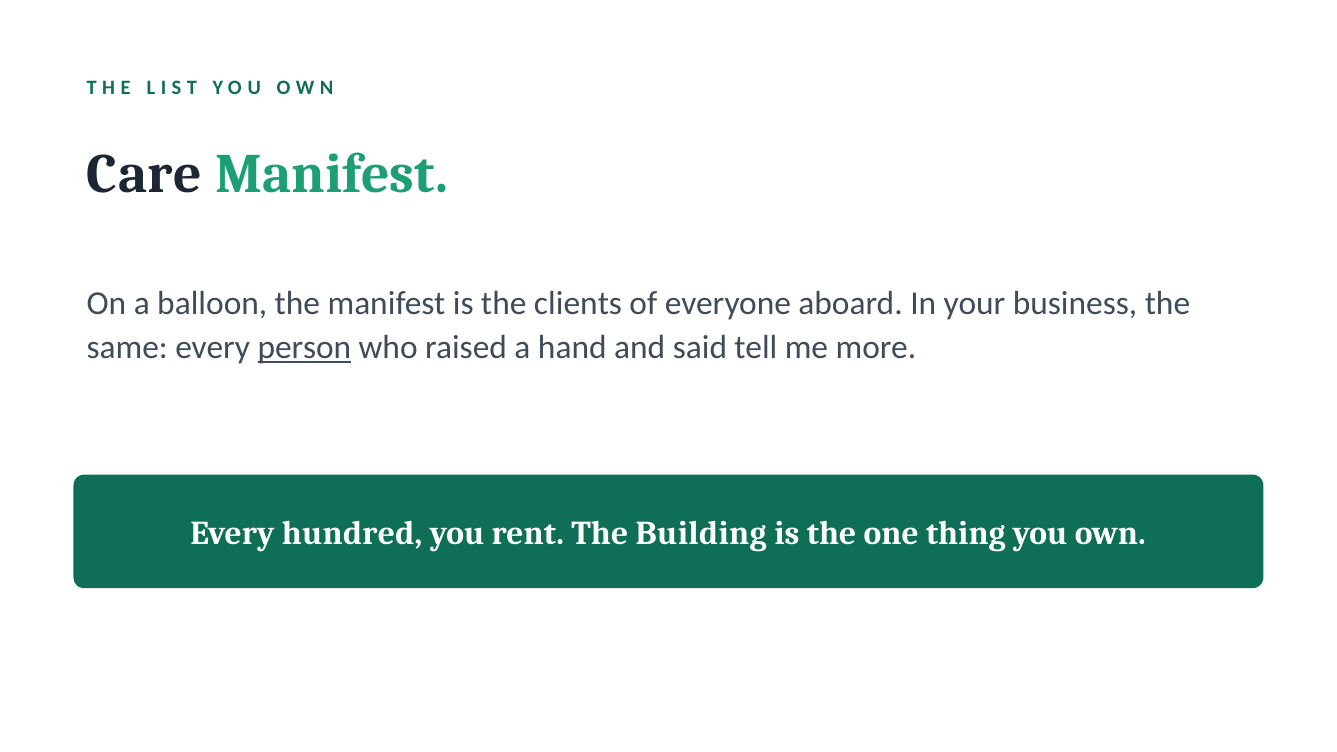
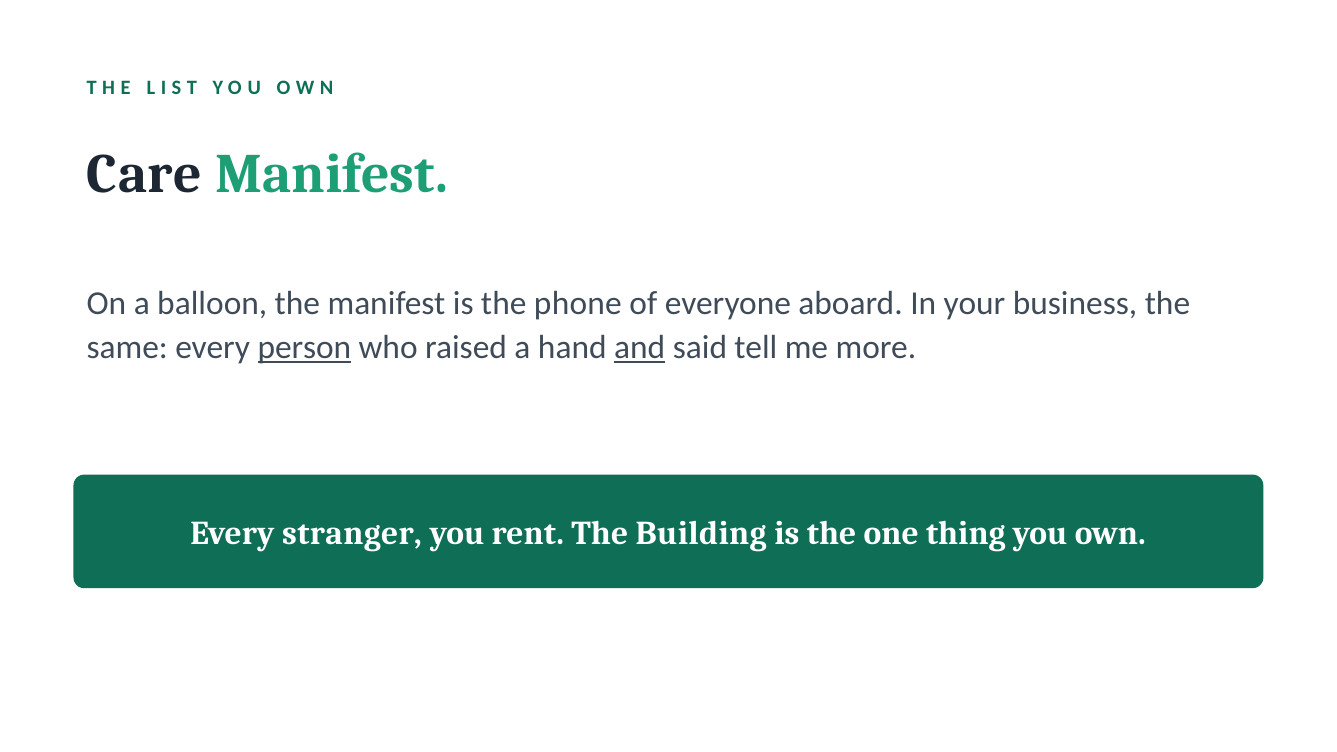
clients: clients -> phone (578, 303)
and underline: none -> present (640, 347)
hundred: hundred -> stranger (352, 534)
